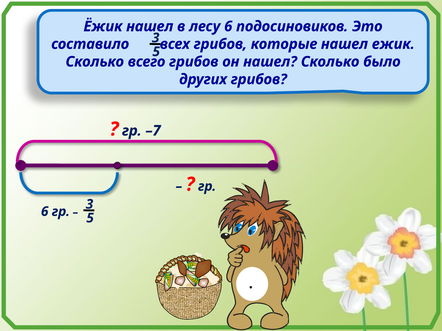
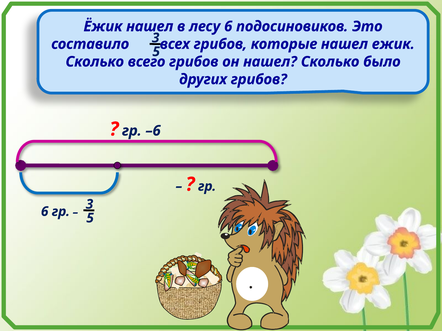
–7: –7 -> –6 (153, 131)
